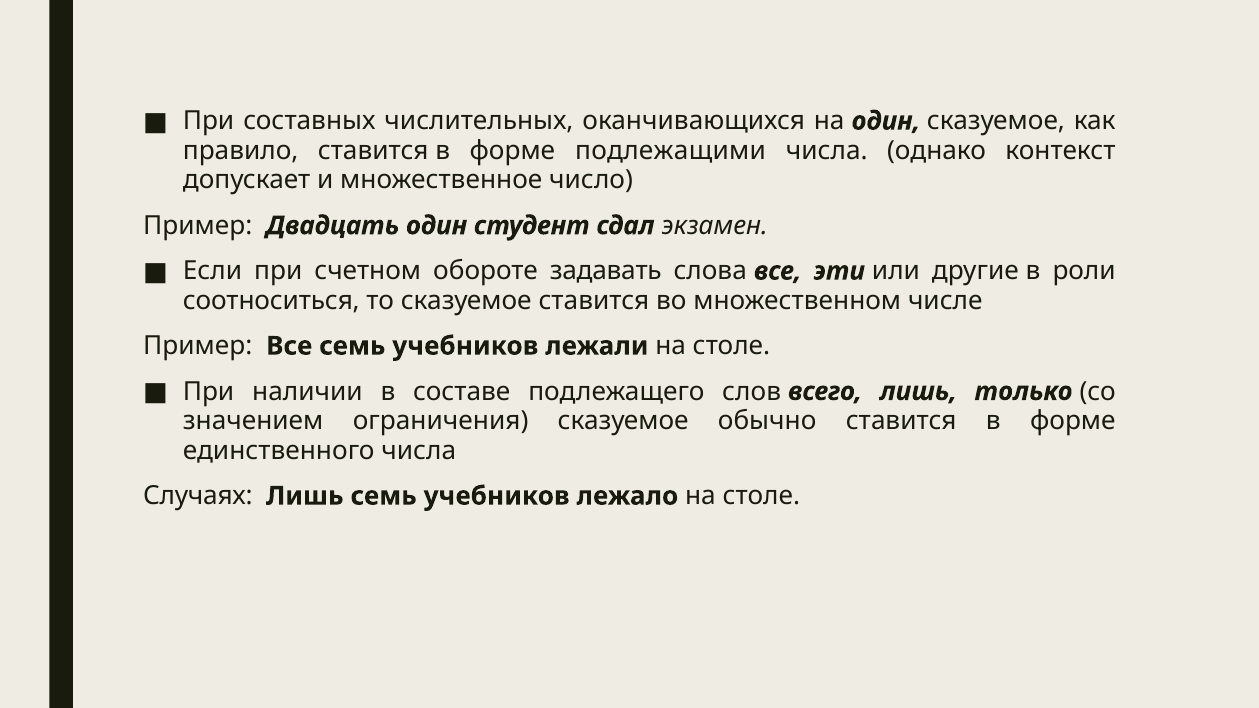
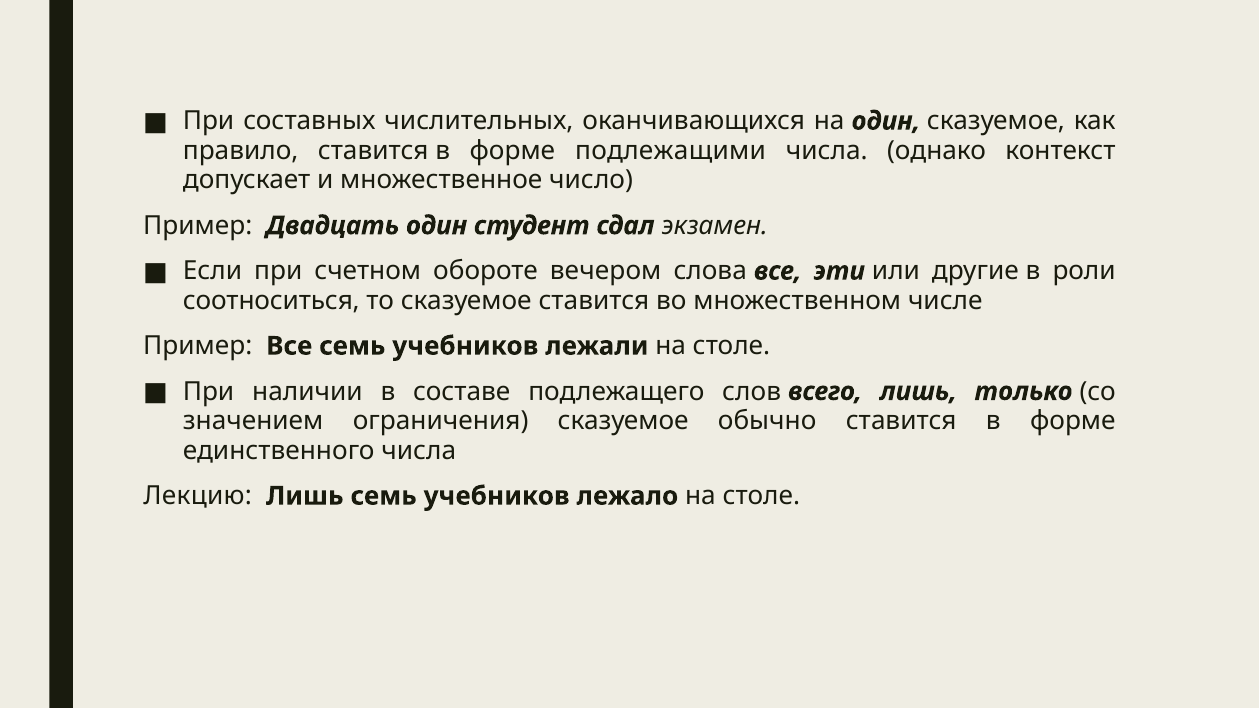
задавать: задавать -> вечером (606, 271)
Случаях: Случаях -> Лекцию (198, 496)
